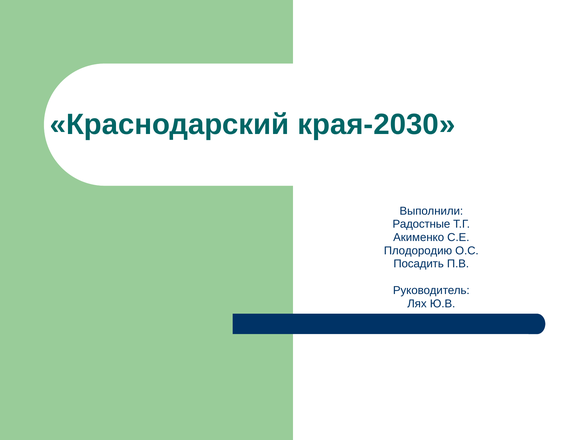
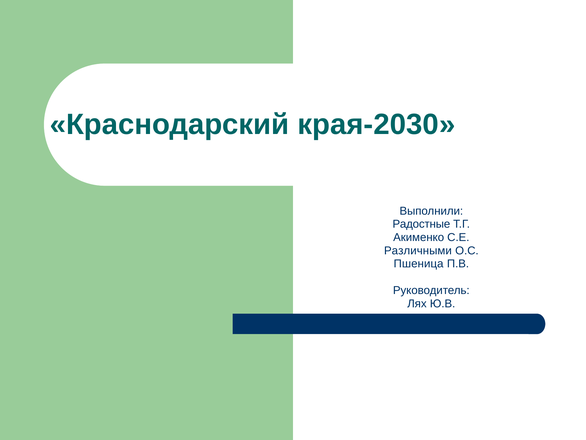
Плодородию: Плодородию -> Различными (418, 250)
Посадить: Посадить -> Пшеница (419, 264)
